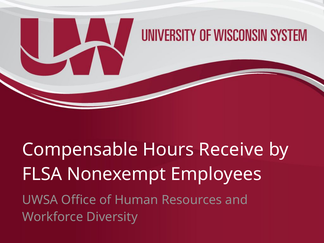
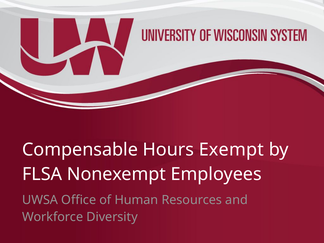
Receive: Receive -> Exempt (231, 150)
